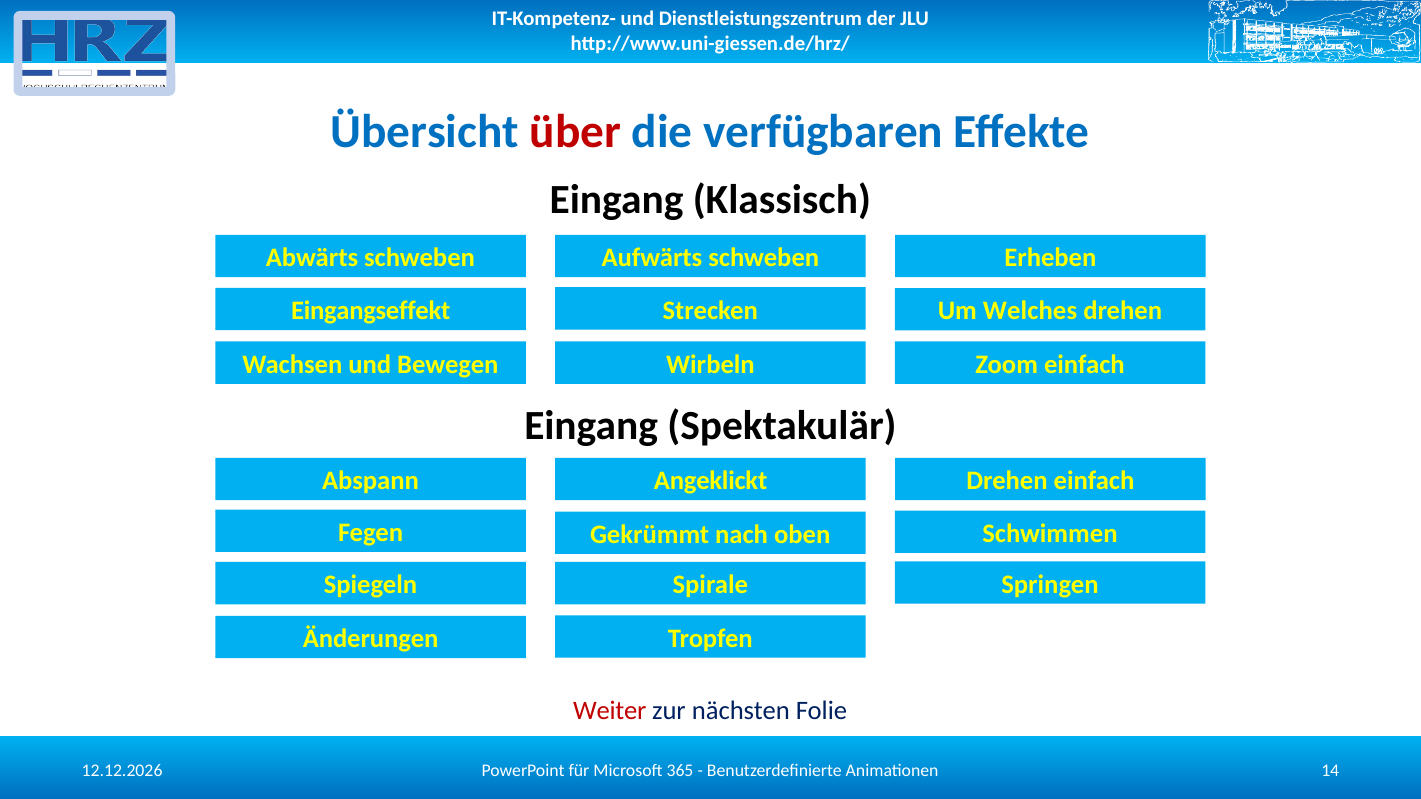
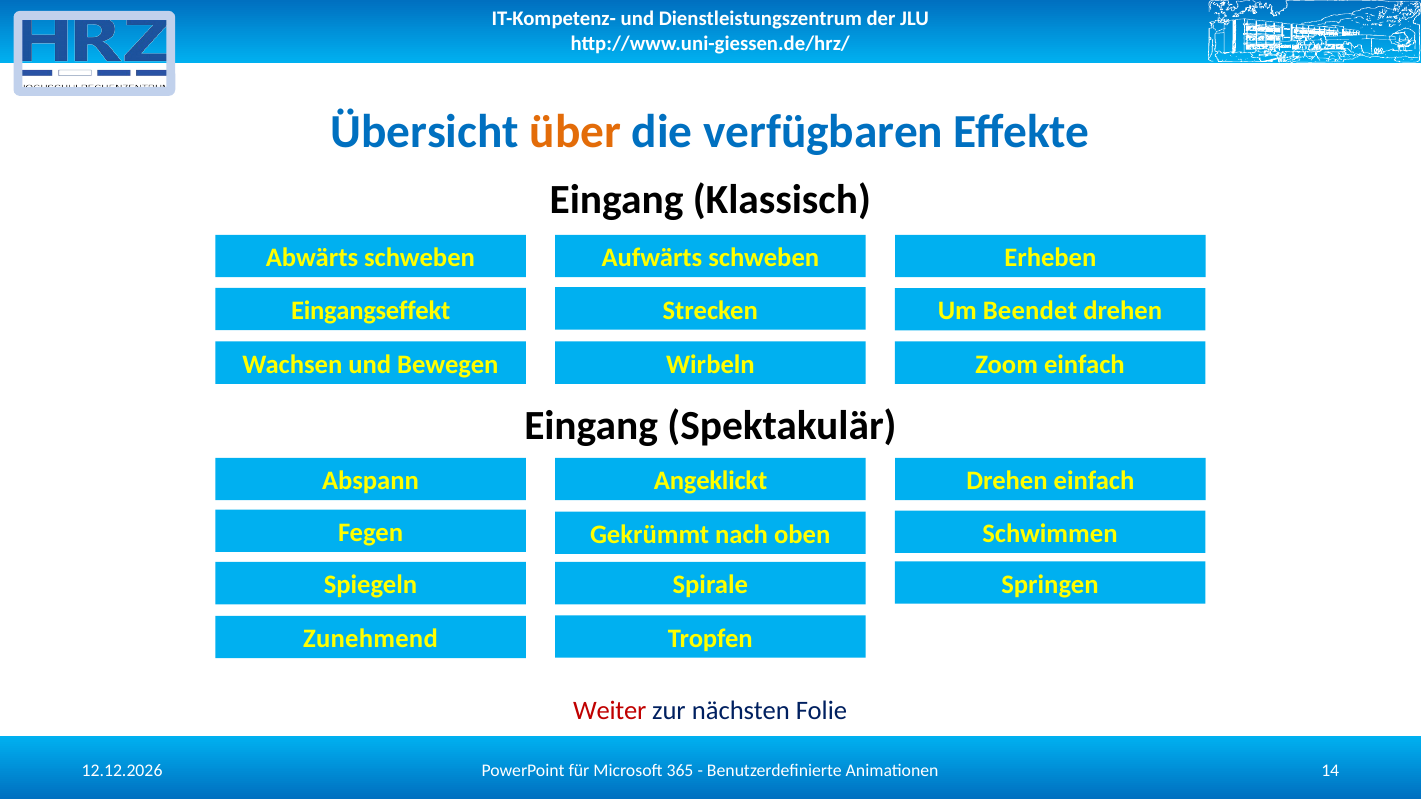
über colour: red -> orange (575, 132)
Welches: Welches -> Beendet (1030, 311)
Änderungen: Änderungen -> Zunehmend (370, 639)
